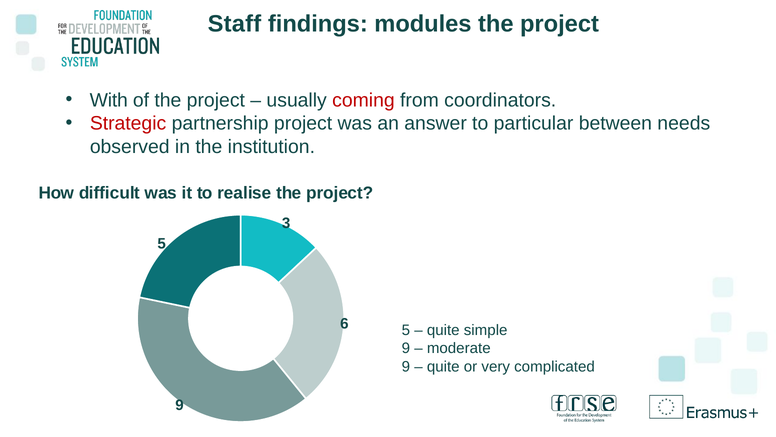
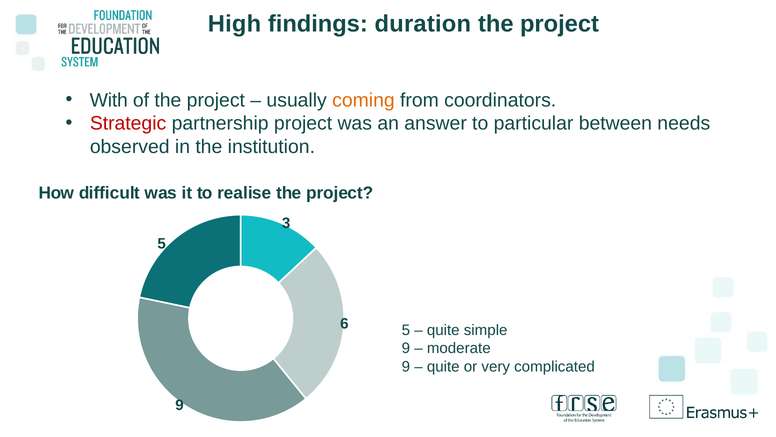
Staff: Staff -> High (234, 24)
modules: modules -> duration (423, 24)
coming colour: red -> orange (363, 100)
